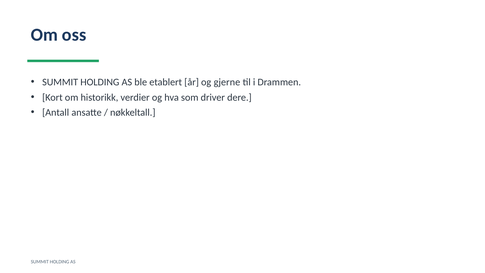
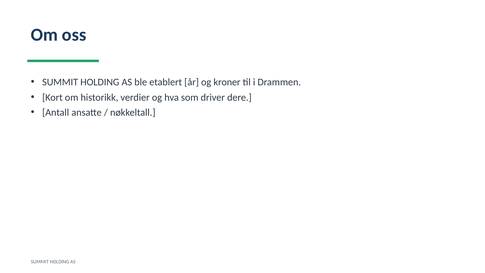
gjerne: gjerne -> kroner (227, 82)
